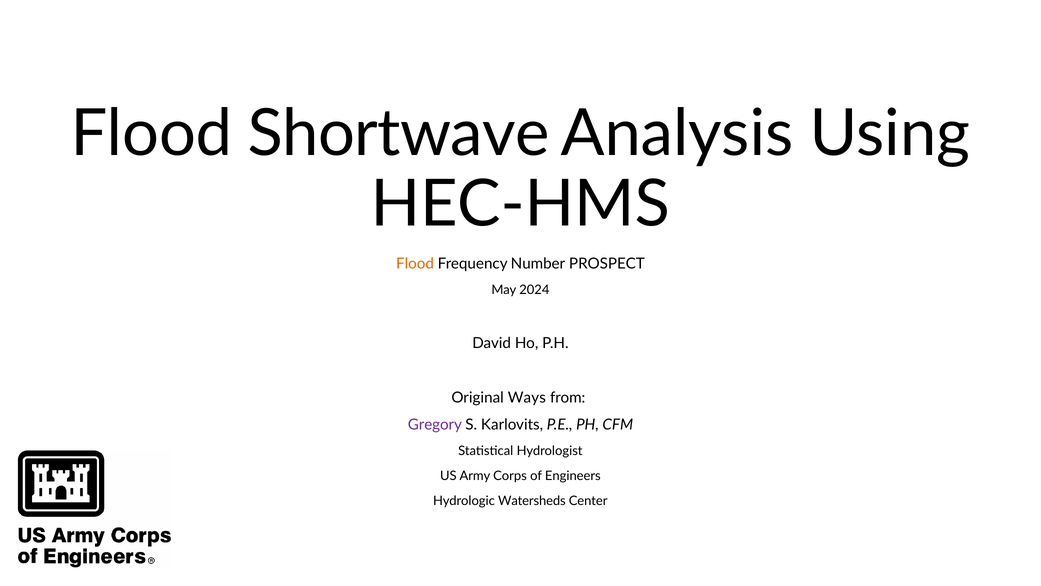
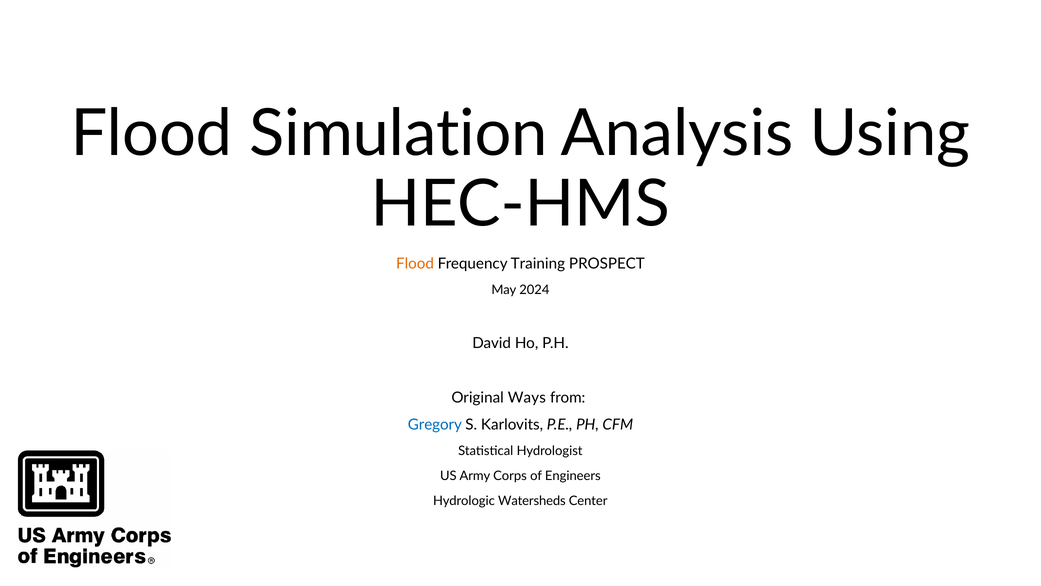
Shortwave: Shortwave -> Simulation (398, 134)
Number: Number -> Training (538, 263)
Gregory colour: purple -> blue (435, 425)
